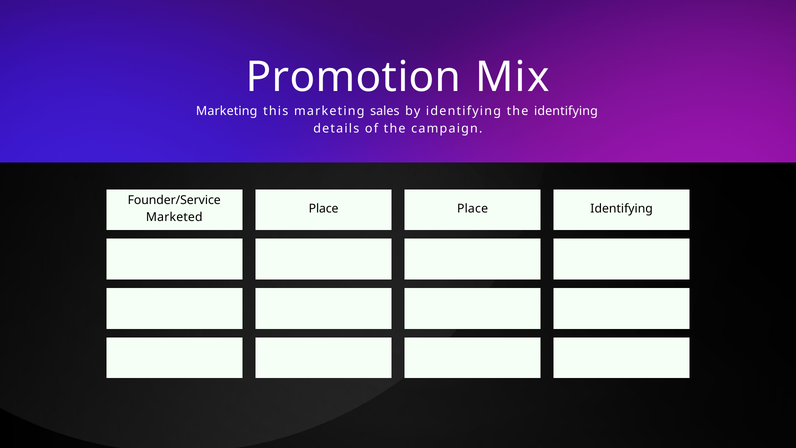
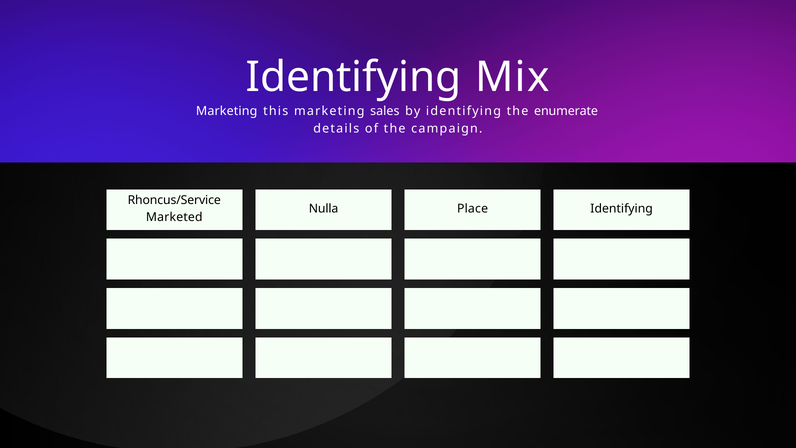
Promotion: Promotion -> Identifying (354, 77)
the identifying: identifying -> enumerate (566, 111)
Founder/Service: Founder/Service -> Rhoncus/Service (174, 200)
Place: Place -> Nulla (324, 209)
